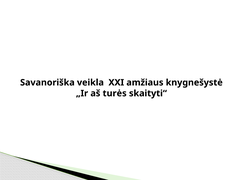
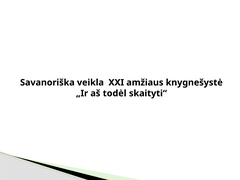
turės: turės -> todėl (115, 93)
